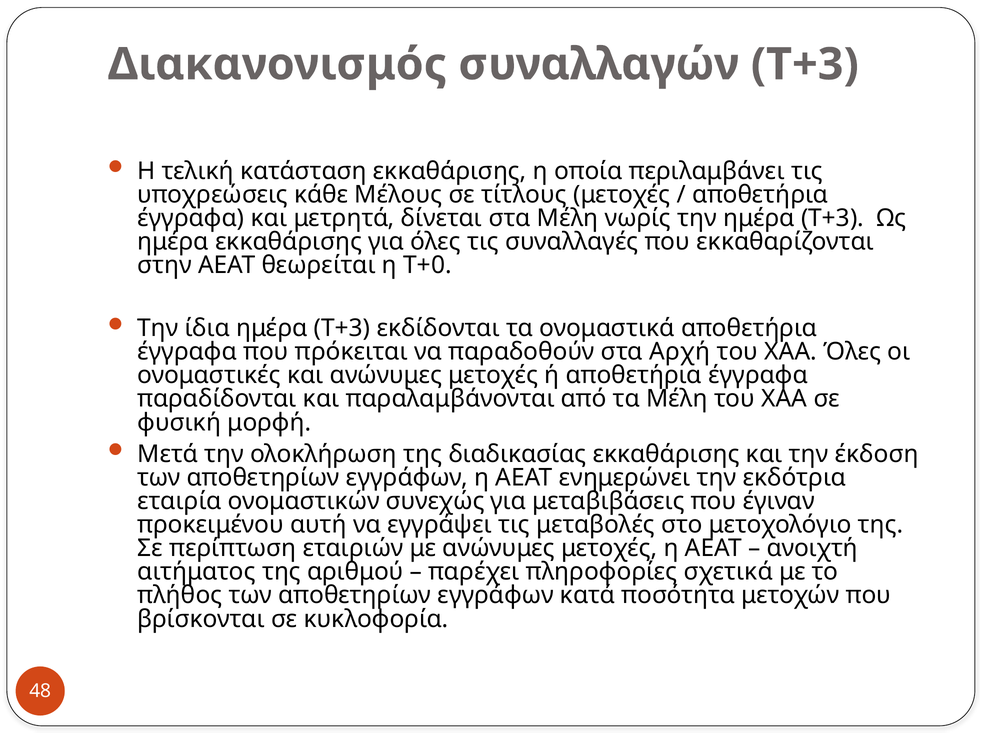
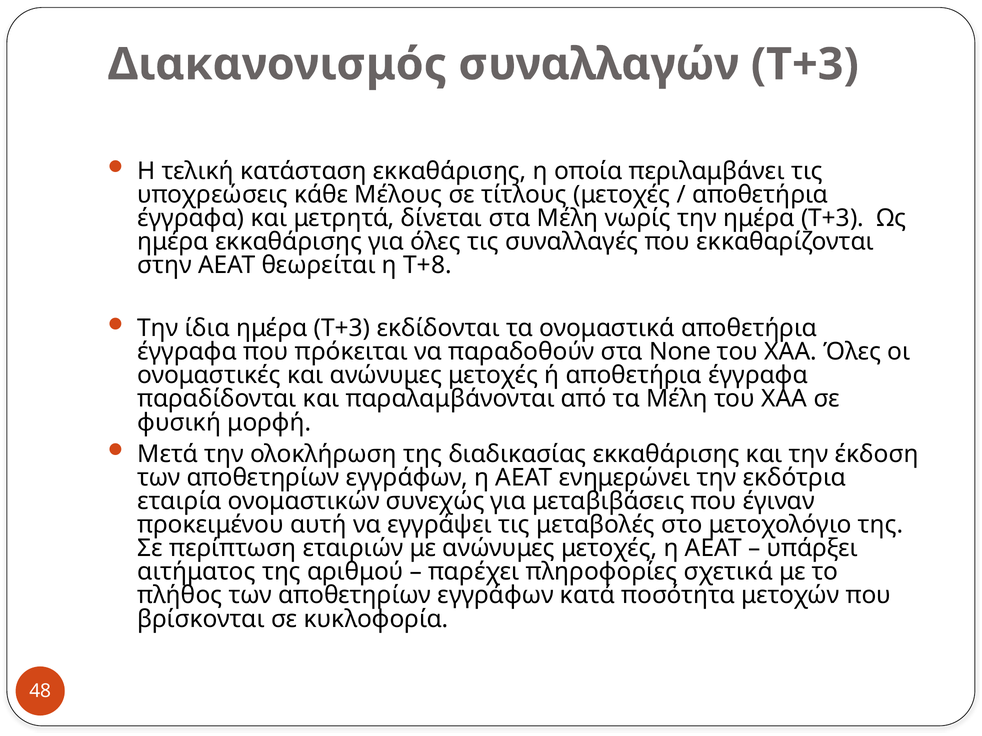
Τ+0: Τ+0 -> Τ+8 (427, 265)
Αρχή: Αρχή -> None (680, 352)
ανοιχτή: ανοιχτή -> υπάρξει (812, 549)
